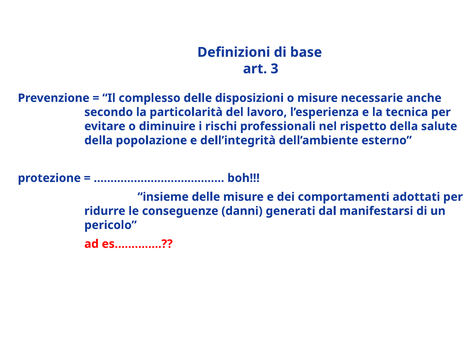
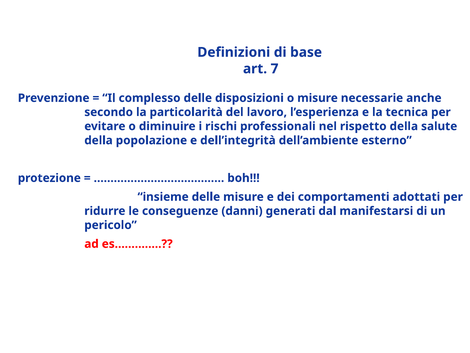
3: 3 -> 7 (275, 69)
